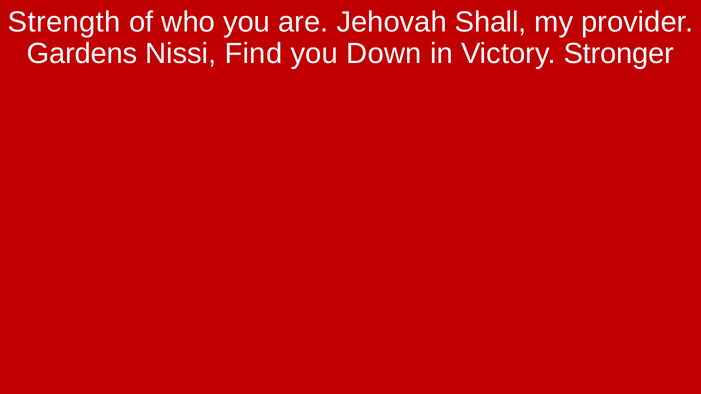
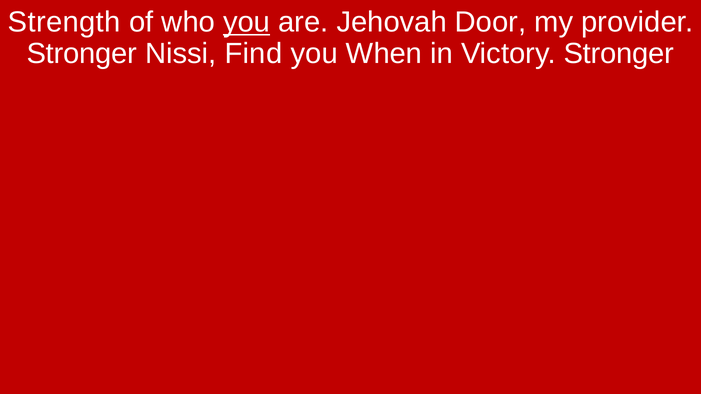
you underline: none -> present (247, 22)
Shall: Shall -> Door (491, 22)
Gardens: Gardens -> Stronger (82, 54)
Down: Down -> When (384, 54)
